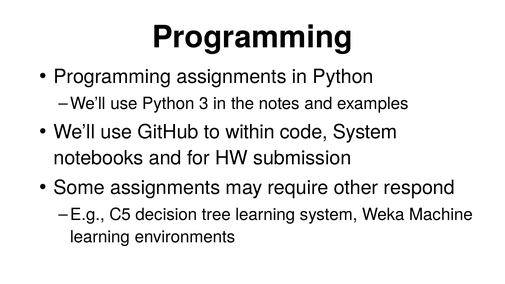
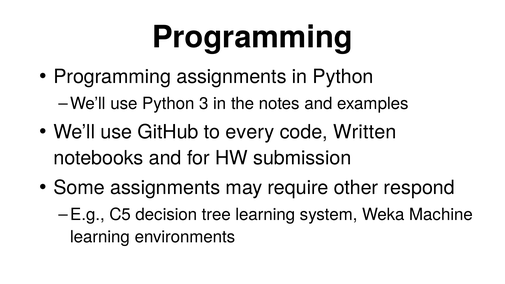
within: within -> every (250, 132)
code System: System -> Written (365, 132)
